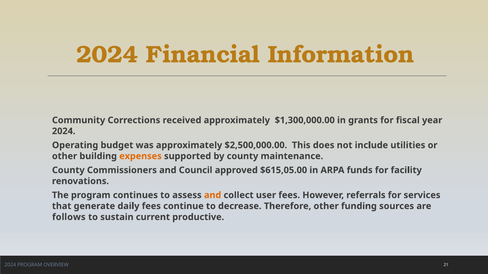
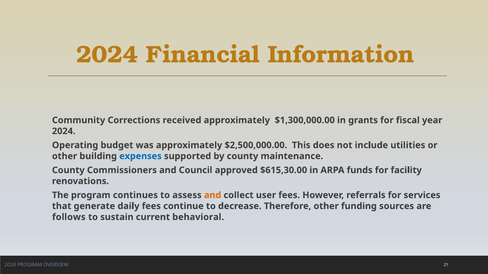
expenses colour: orange -> blue (140, 156)
$615,05.00: $615,05.00 -> $615,30.00 (284, 170)
productive: productive -> behavioral (198, 217)
